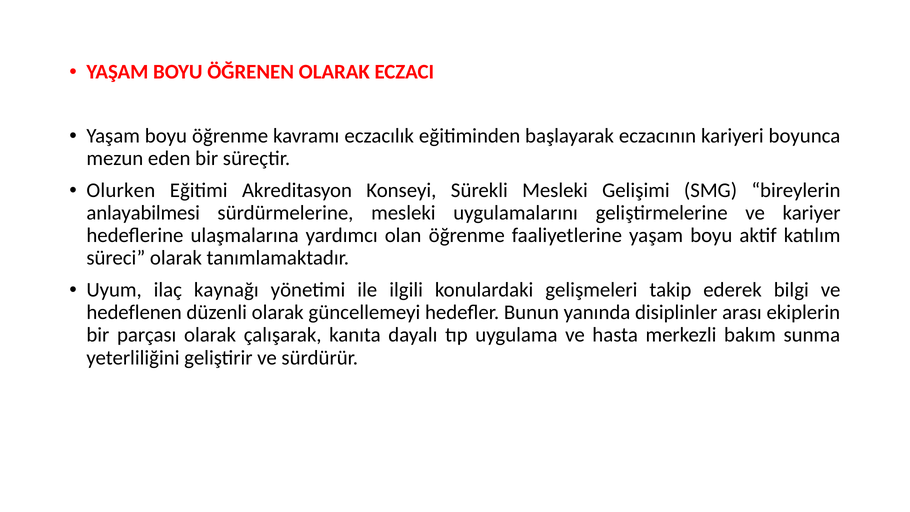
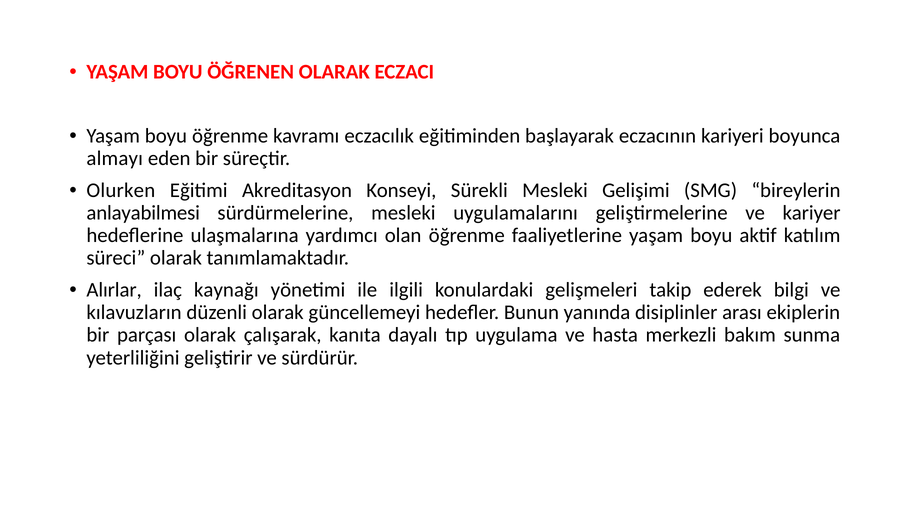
mezun: mezun -> almayı (115, 158)
Uyum: Uyum -> Alırlar (114, 290)
hedeflenen: hedeflenen -> kılavuzların (134, 312)
